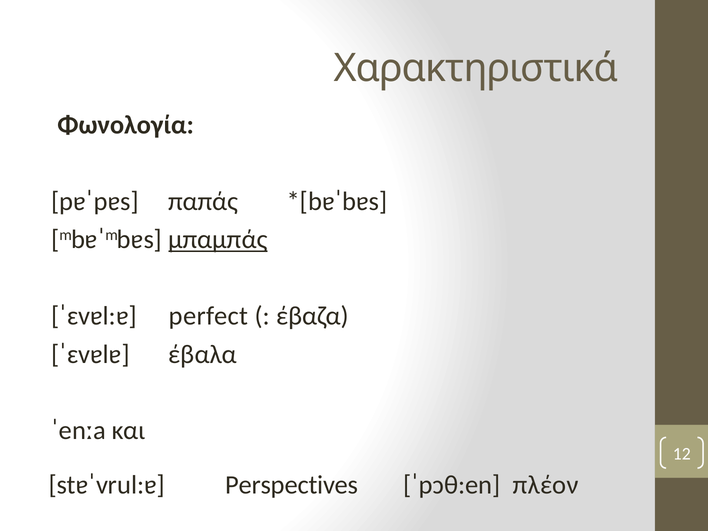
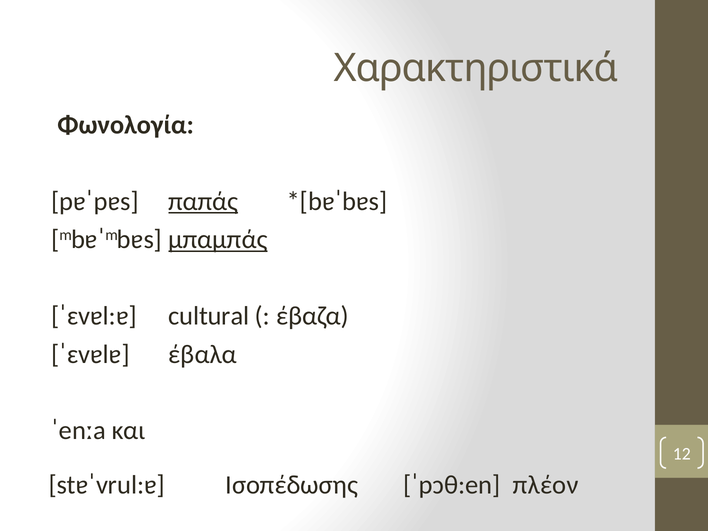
παπάς underline: none -> present (203, 202)
perfect: perfect -> cultural (209, 316)
Perspectives: Perspectives -> Ισοπέδωσης (292, 485)
